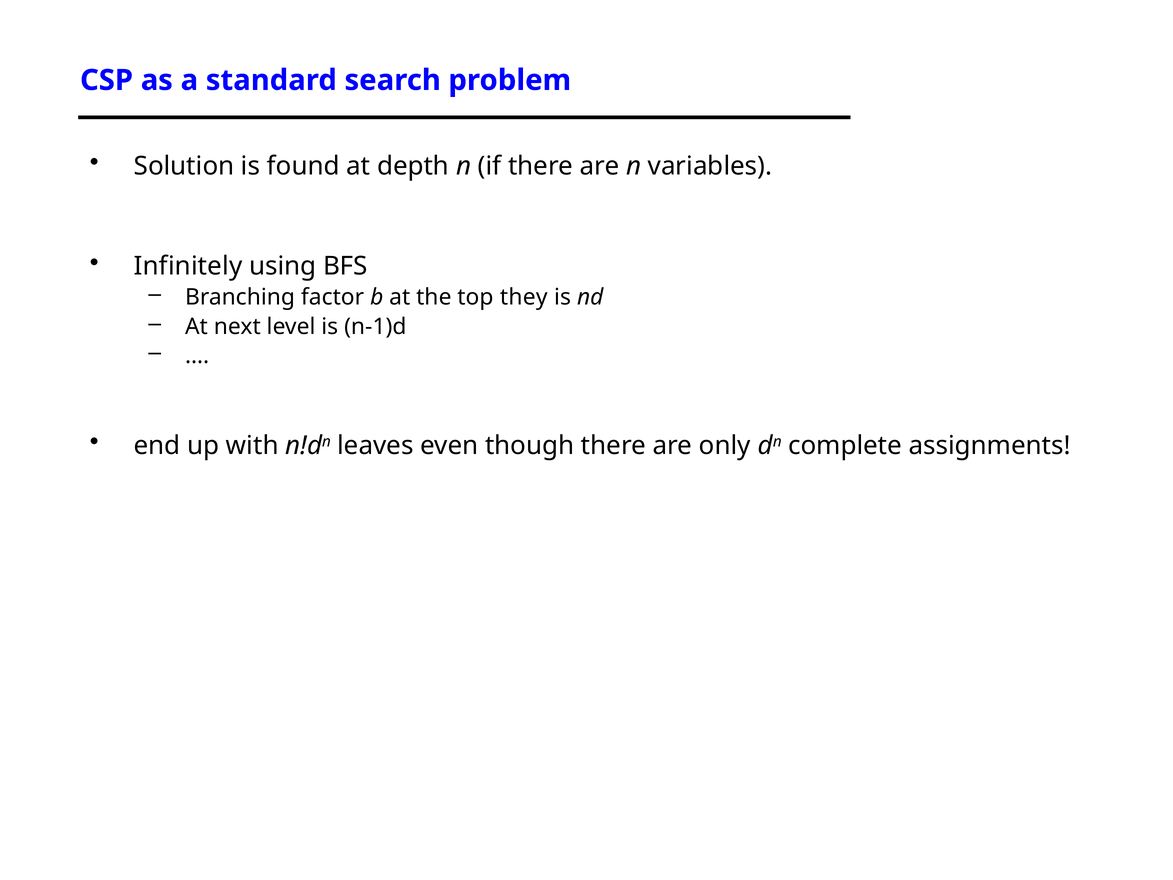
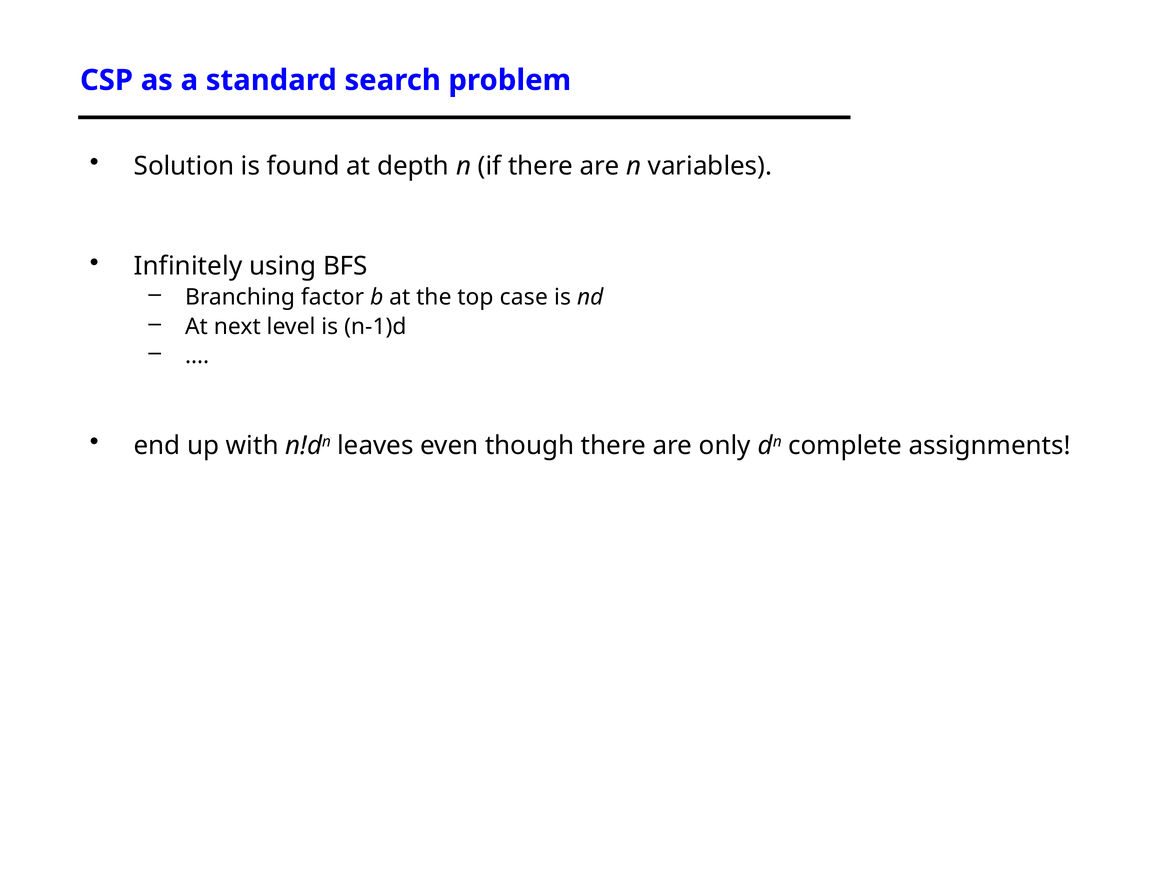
they: they -> case (524, 297)
